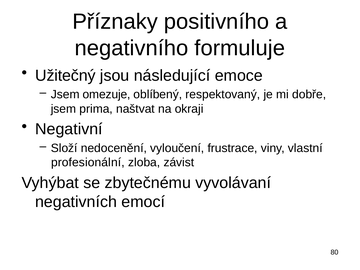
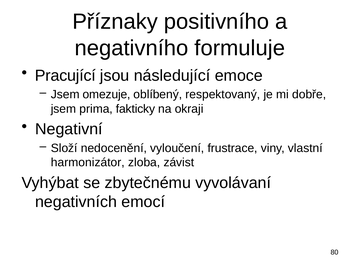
Užitečný: Užitečný -> Pracující (65, 76)
naštvat: naštvat -> fakticky (136, 109)
profesionální: profesionální -> harmonizátor (88, 162)
